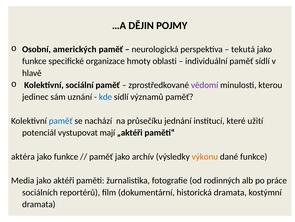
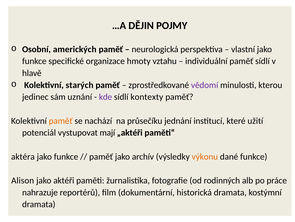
tekutá: tekutá -> vlastní (243, 49)
oblasti: oblasti -> vztahu (165, 61)
sociální: sociální -> starých (80, 85)
kde colour: blue -> purple (105, 97)
významů: významů -> kontexty (147, 97)
paměť colour: blue -> orange (61, 120)
Media: Media -> Alison (23, 180)
sociálních: sociálních -> nahrazuje (40, 192)
